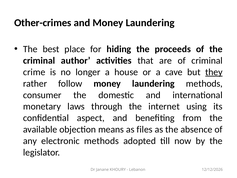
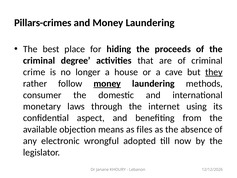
Other-crimes: Other-crimes -> Pillars-crimes (43, 23)
author: author -> degree (76, 61)
money underline: none -> present (107, 83)
electronic methods: methods -> wrongful (102, 141)
